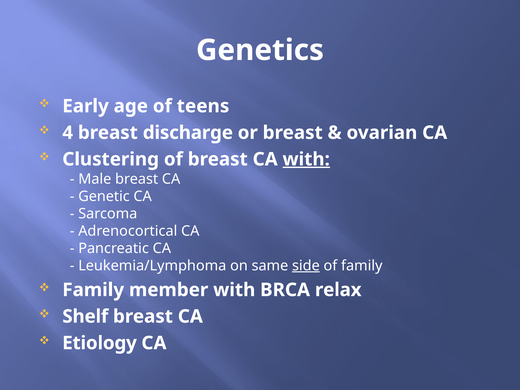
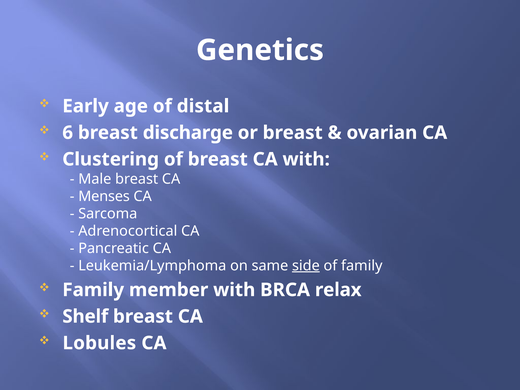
teens: teens -> distal (203, 106)
4: 4 -> 6 (68, 133)
with underline: present -> none (306, 159)
Genetic: Genetic -> Menses (104, 196)
Etiology: Etiology -> Lobules (99, 343)
